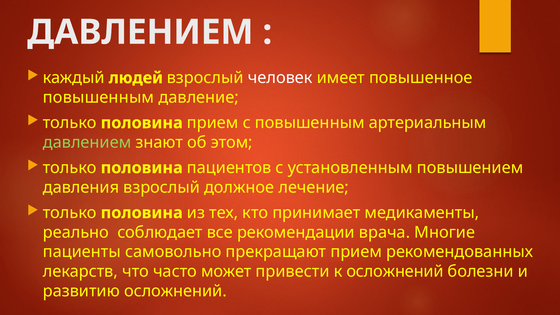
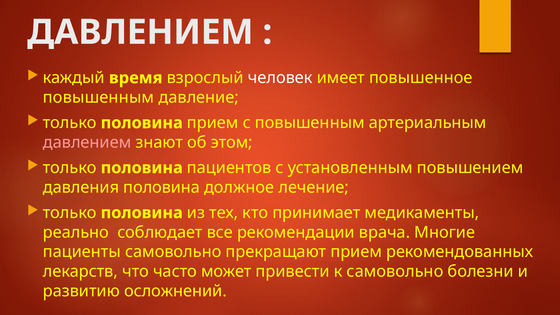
людей: людей -> время (136, 78)
давлением colour: light green -> pink (87, 142)
давления взрослый: взрослый -> половина (162, 187)
к осложнений: осложнений -> самовольно (395, 271)
